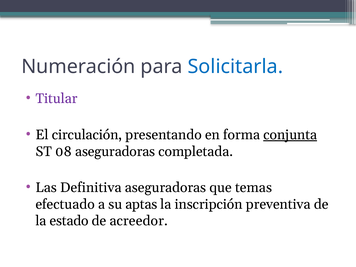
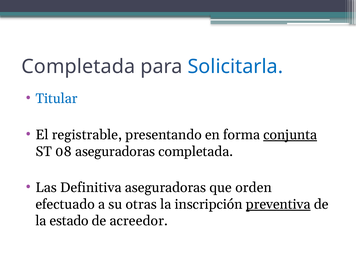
Numeración: Numeración -> Completada (78, 67)
Titular colour: purple -> blue (56, 99)
circulación: circulación -> registrable (87, 135)
temas: temas -> orden (254, 188)
aptas: aptas -> otras (141, 204)
preventiva underline: none -> present (278, 204)
